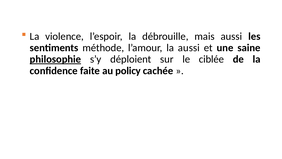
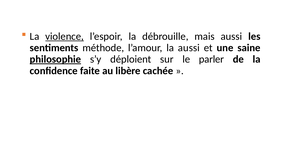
violence underline: none -> present (65, 36)
ciblée: ciblée -> parler (211, 59)
policy: policy -> libère (128, 71)
